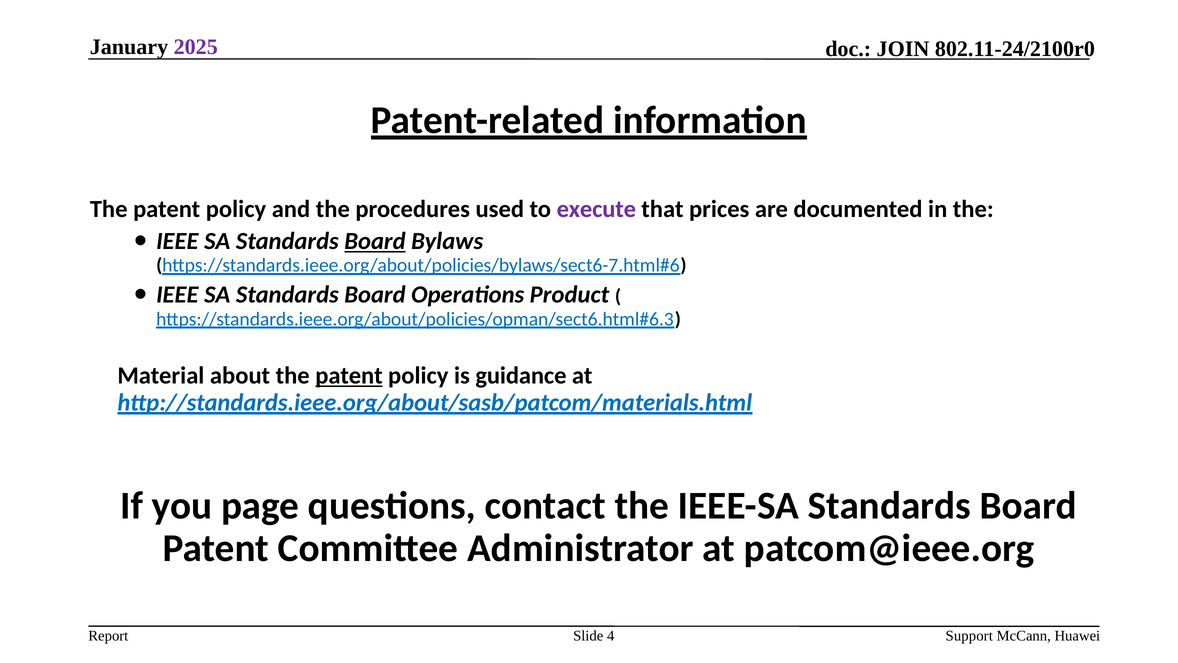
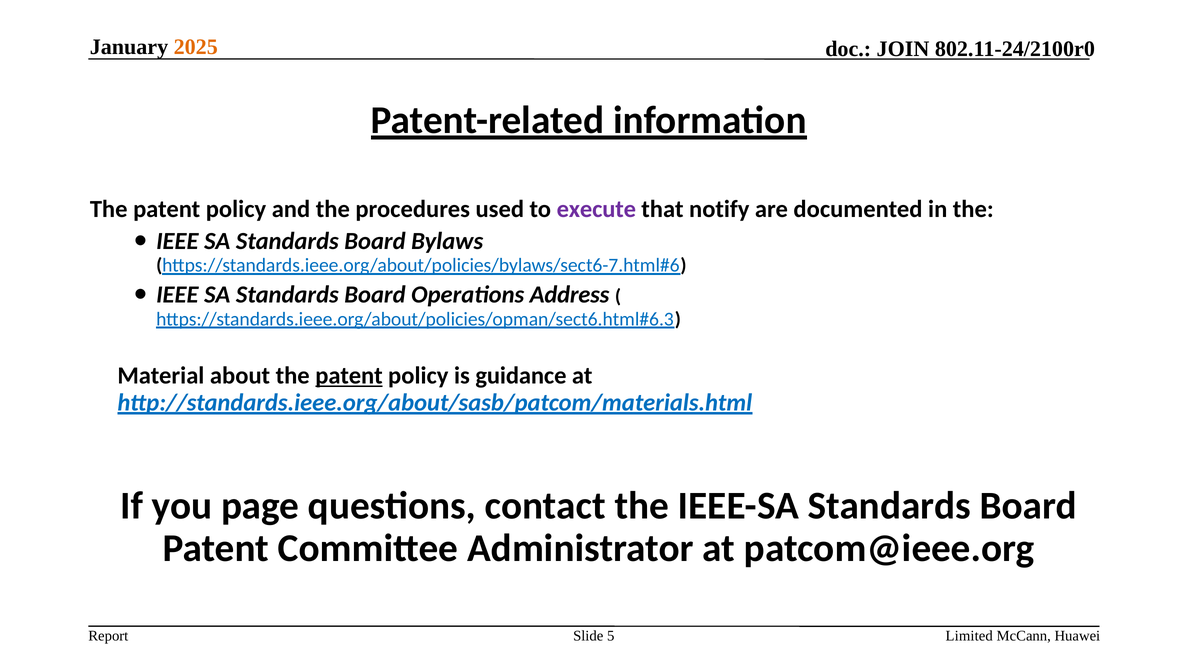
2025 colour: purple -> orange (196, 47)
prices: prices -> notify (719, 209)
Board underline: present -> none (375, 241)
Product: Product -> Address (570, 295)
4: 4 -> 5 (611, 636)
Support: Support -> Limited (969, 636)
